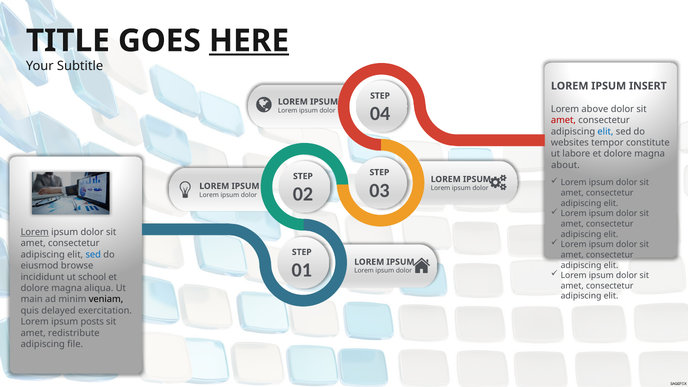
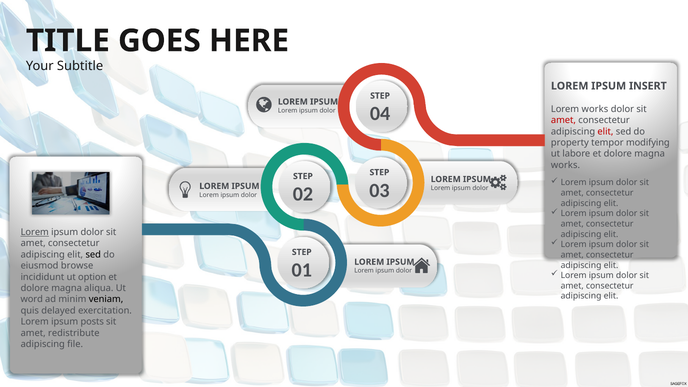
HERE underline: present -> none (249, 41)
Lorem above: above -> works (595, 109)
elit colour: blue -> red (605, 131)
websites: websites -> property (570, 143)
constitute: constitute -> modifying (648, 143)
about: about -> works (565, 165)
sed colour: blue -> black (93, 255)
school: school -> option (92, 277)
main: main -> word (32, 299)
